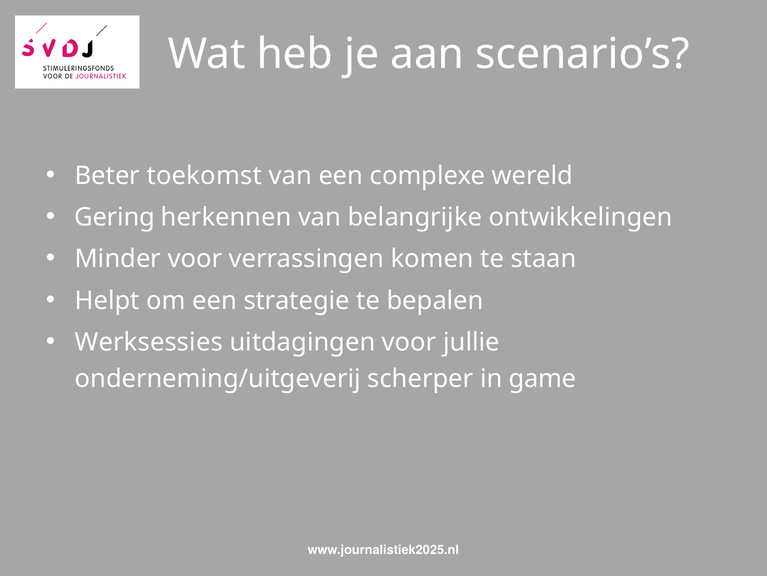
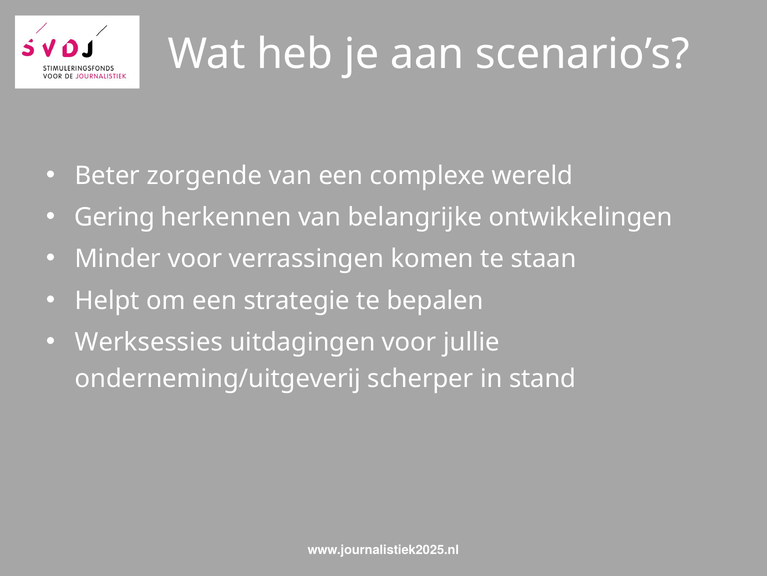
toekomst: toekomst -> zorgende (204, 175)
game: game -> stand (543, 378)
